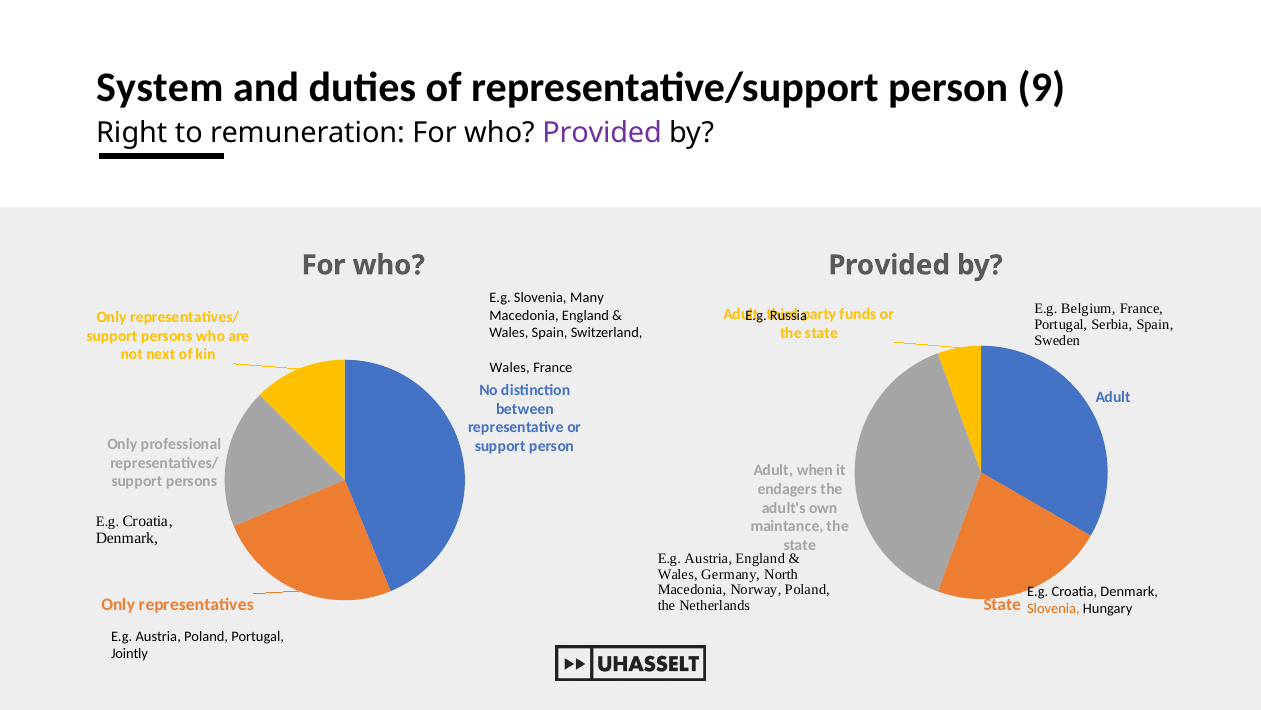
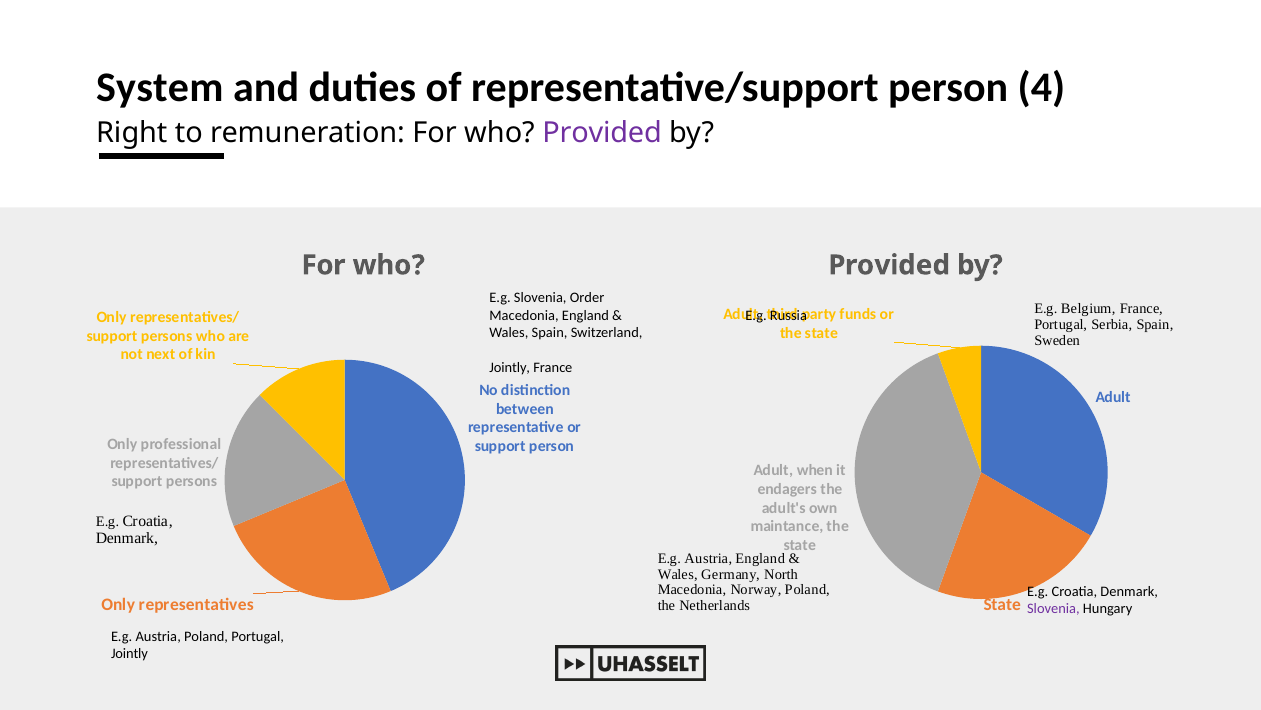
9: 9 -> 4 (1041, 88)
Many: Many -> Order (587, 298)
Wales: Wales -> Jointly (510, 367)
Slovenia colour: orange -> purple (1053, 608)
